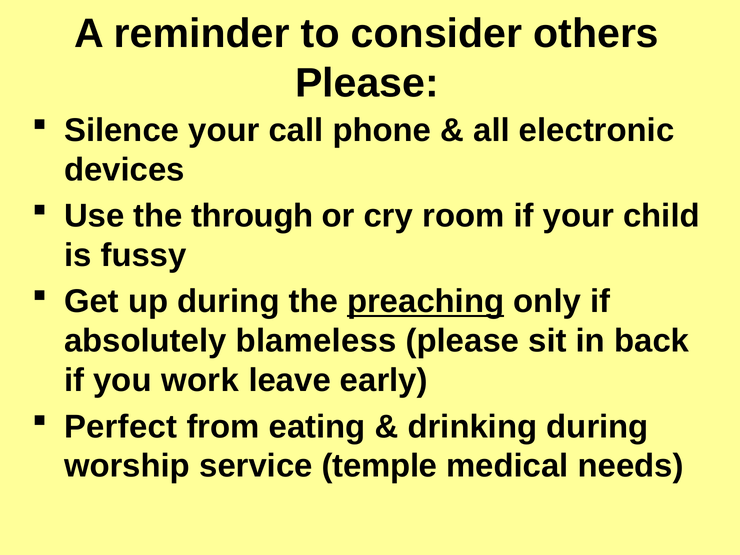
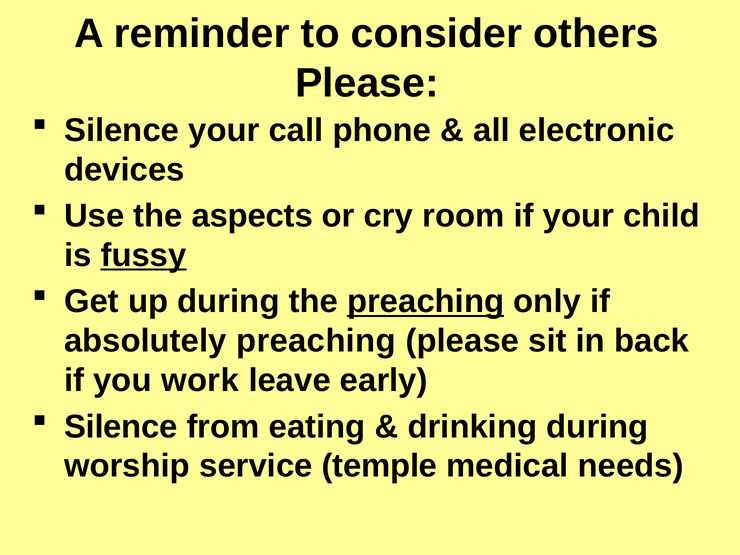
through: through -> aspects (252, 216)
fussy underline: none -> present (143, 256)
absolutely blameless: blameless -> preaching (316, 341)
Perfect: Perfect -> Silence (121, 427)
